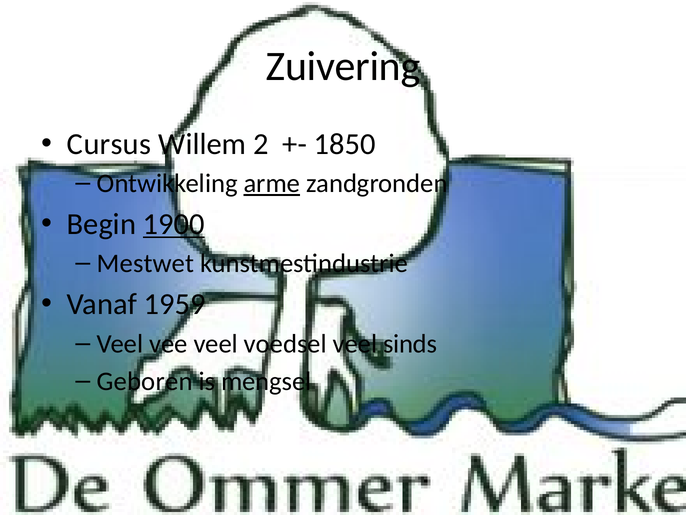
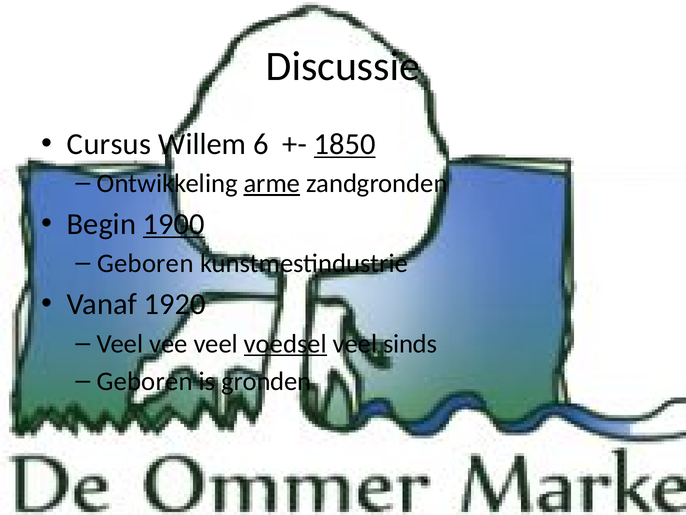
Zuivering: Zuivering -> Discussie (343, 66)
2: 2 -> 6 (261, 144)
1850 underline: none -> present (345, 144)
Mestwet: Mestwet -> Geboren (145, 263)
1959: 1959 -> 1920 (175, 304)
voedsel underline: none -> present (285, 343)
mengsel: mengsel -> gronden (266, 381)
